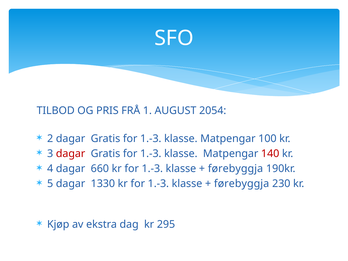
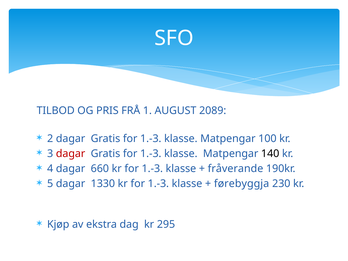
2054: 2054 -> 2089 (213, 111)
140 colour: red -> black (270, 154)
førebyggja: førebyggja -> fråverande (235, 169)
